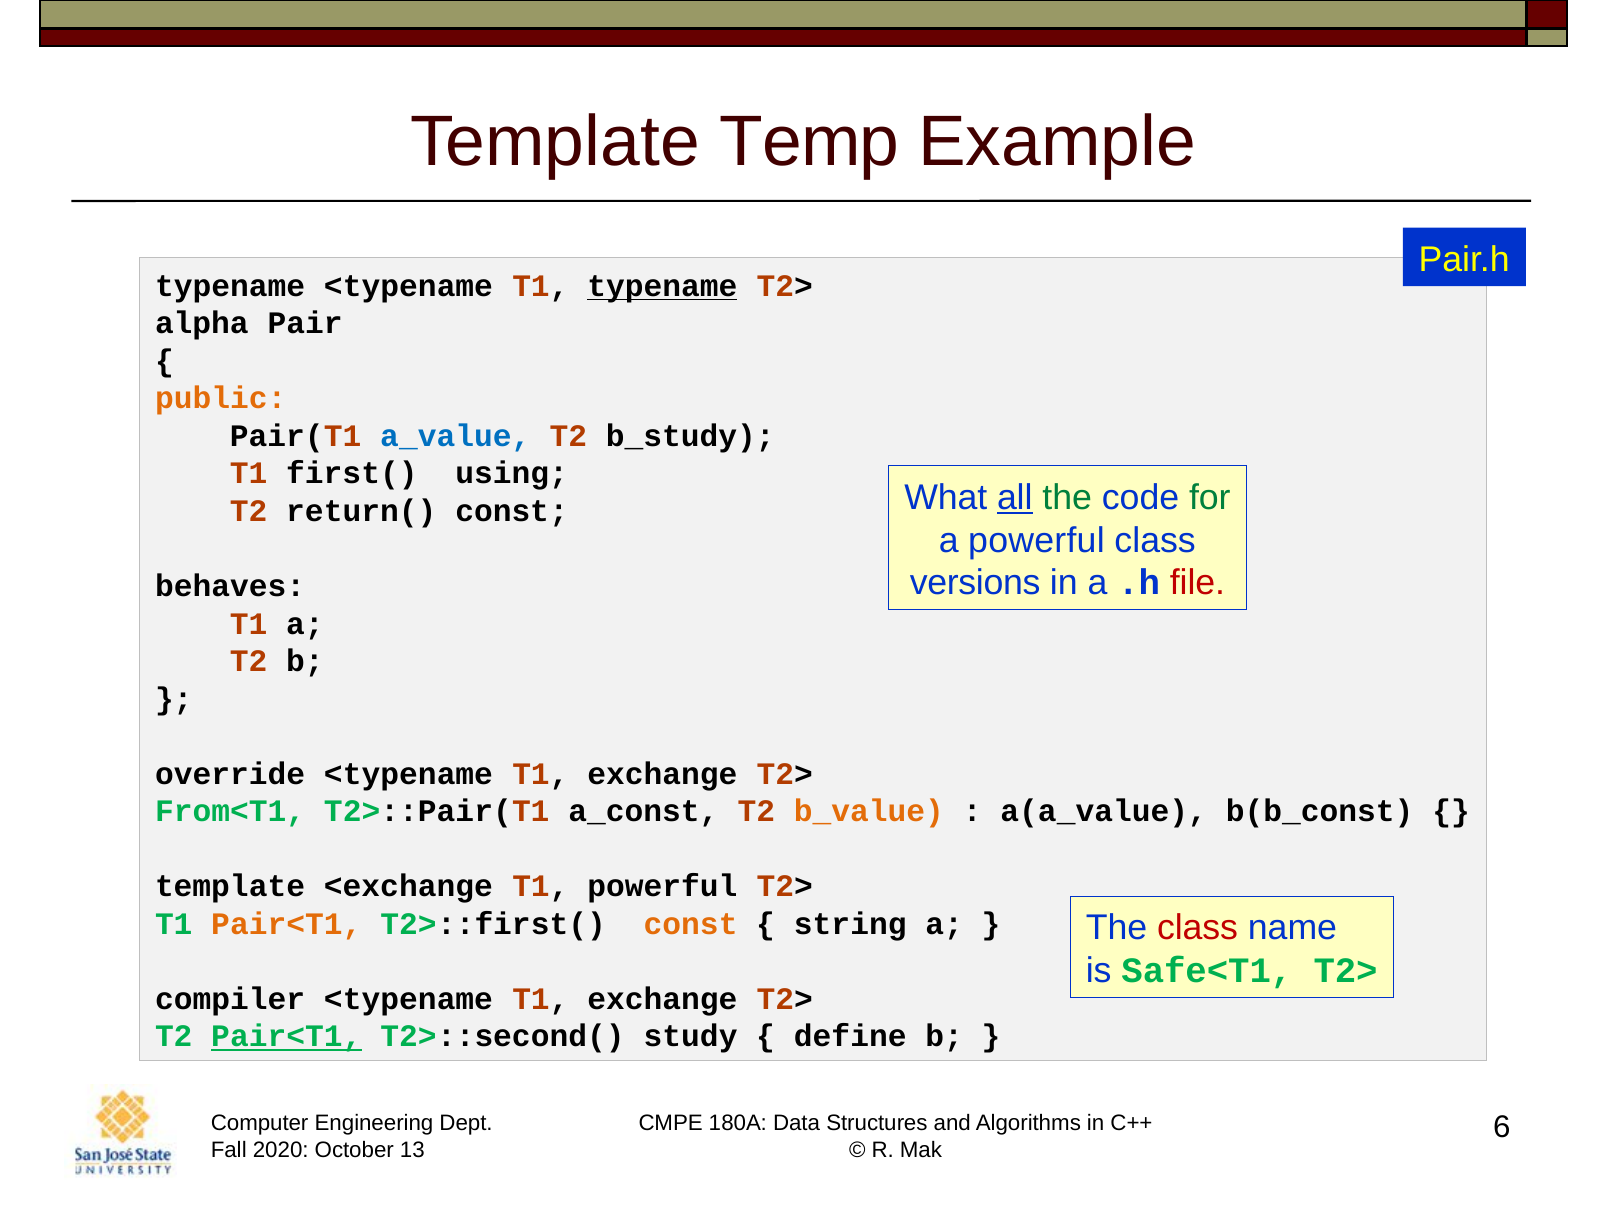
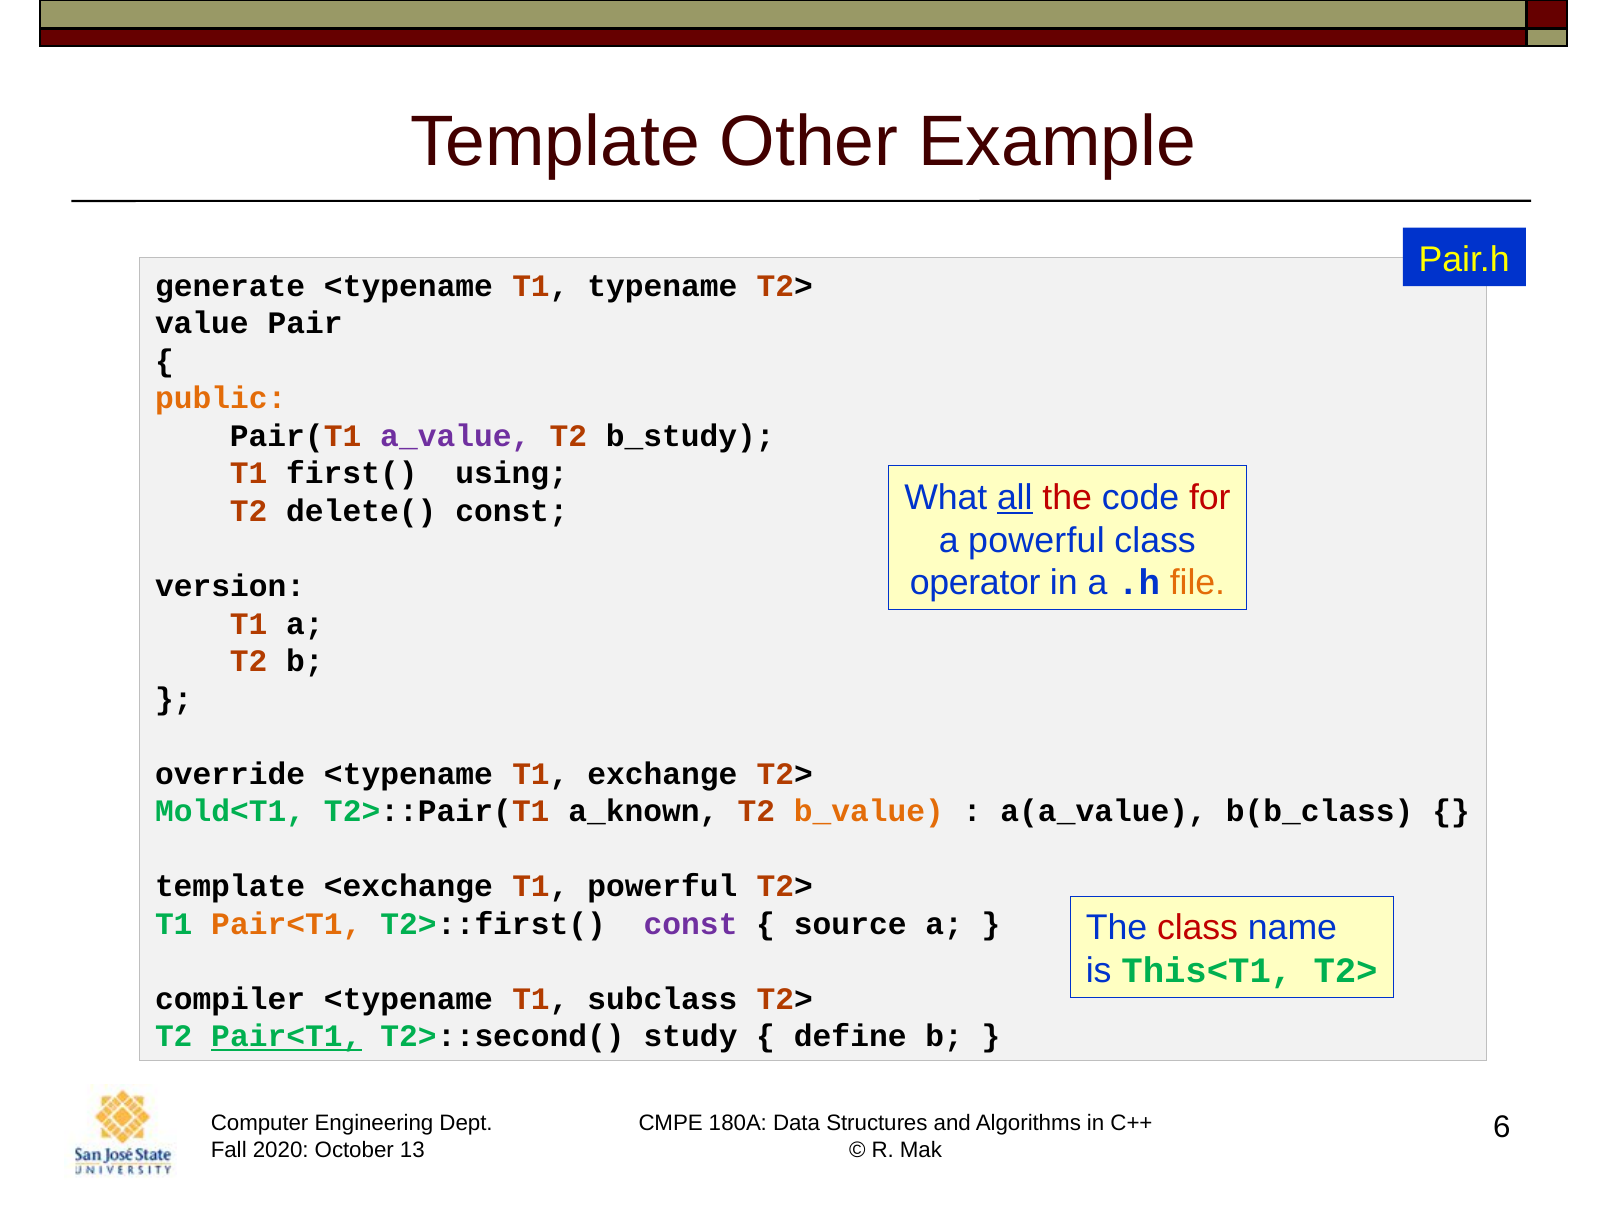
Temp: Temp -> Other (809, 141)
typename: typename -> generate (230, 286)
typename underline: present -> none (662, 286)
alpha: alpha -> value (202, 324)
a_value colour: blue -> purple (455, 436)
the colour: green -> red (1067, 498)
for colour: green -> red (1210, 498)
return(: return( -> delete( (361, 511)
versions: versions -> operator (975, 583)
file colour: red -> orange (1197, 583)
behaves: behaves -> version (230, 586)
From<T1: From<T1 -> Mold<T1 (230, 811)
a_const: a_const -> a_known (643, 811)
b(b_const: b(b_const -> b(b_class (1320, 811)
const colour: orange -> purple (691, 924)
string: string -> source (850, 924)
Safe<T1: Safe<T1 -> This<T1 (1207, 971)
exchange: exchange -> subclass (662, 999)
